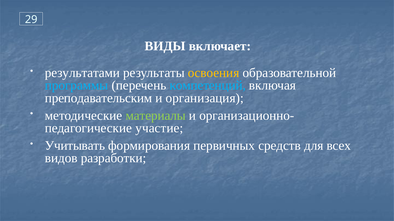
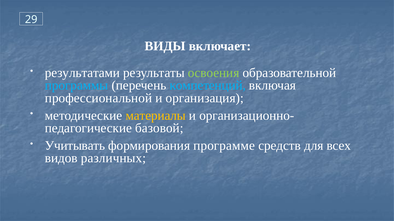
освоения colour: yellow -> light green (214, 73)
преподавательским: преподавательским -> профессиональной (98, 98)
материалы colour: light green -> yellow (156, 116)
участие: участие -> базовой (159, 128)
первичных: первичных -> программе (224, 146)
разработки: разработки -> различных (113, 159)
